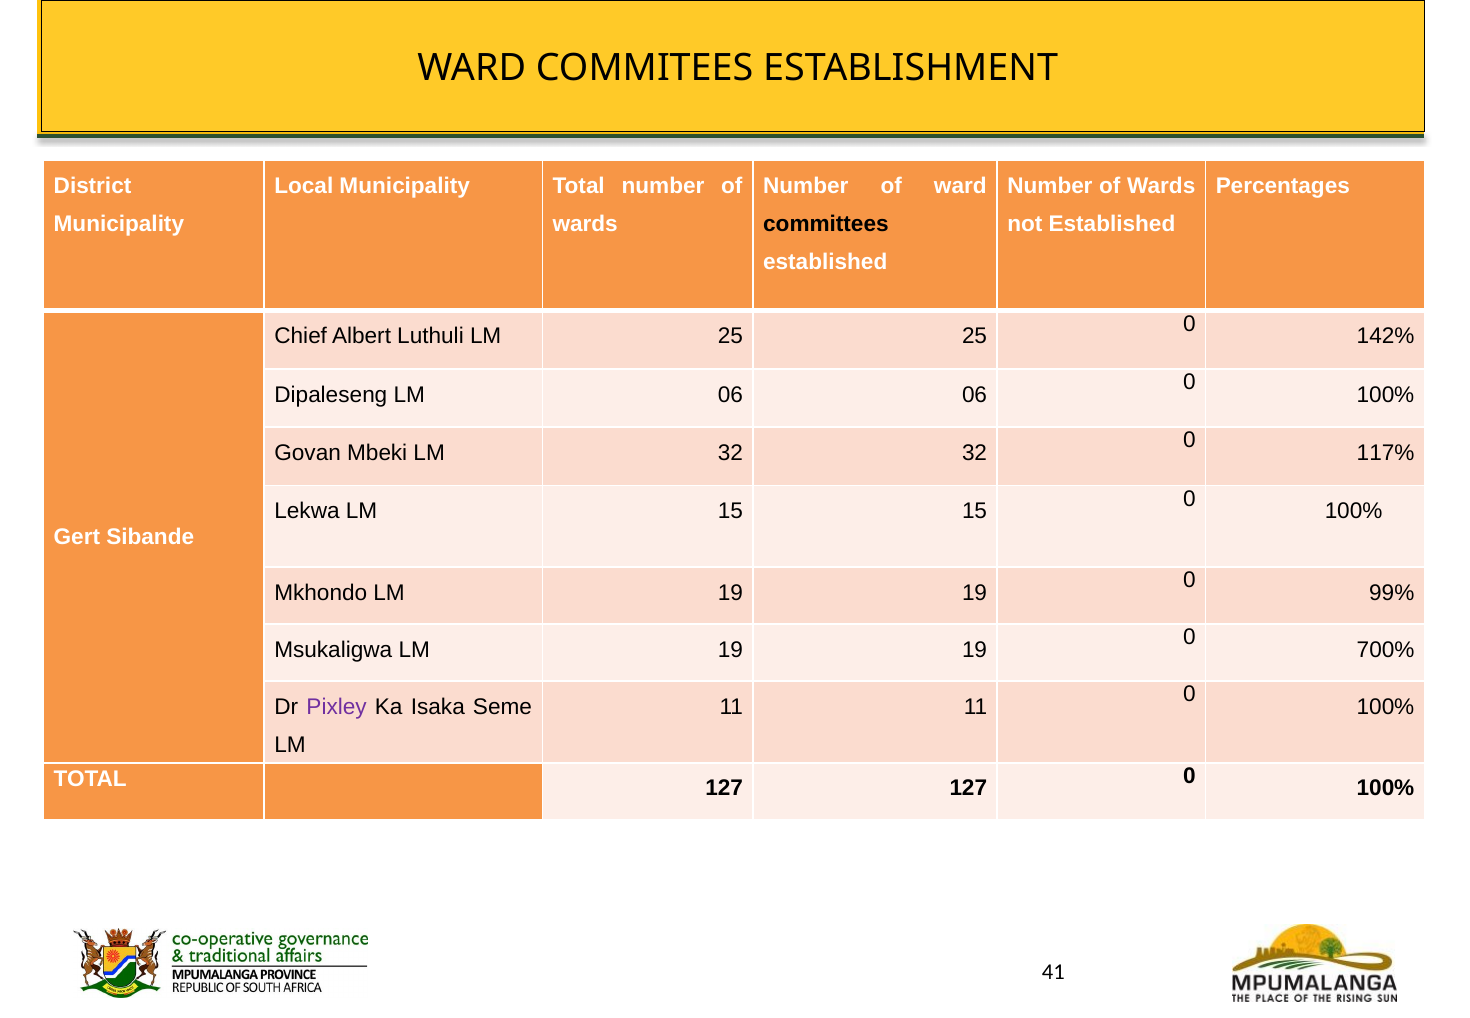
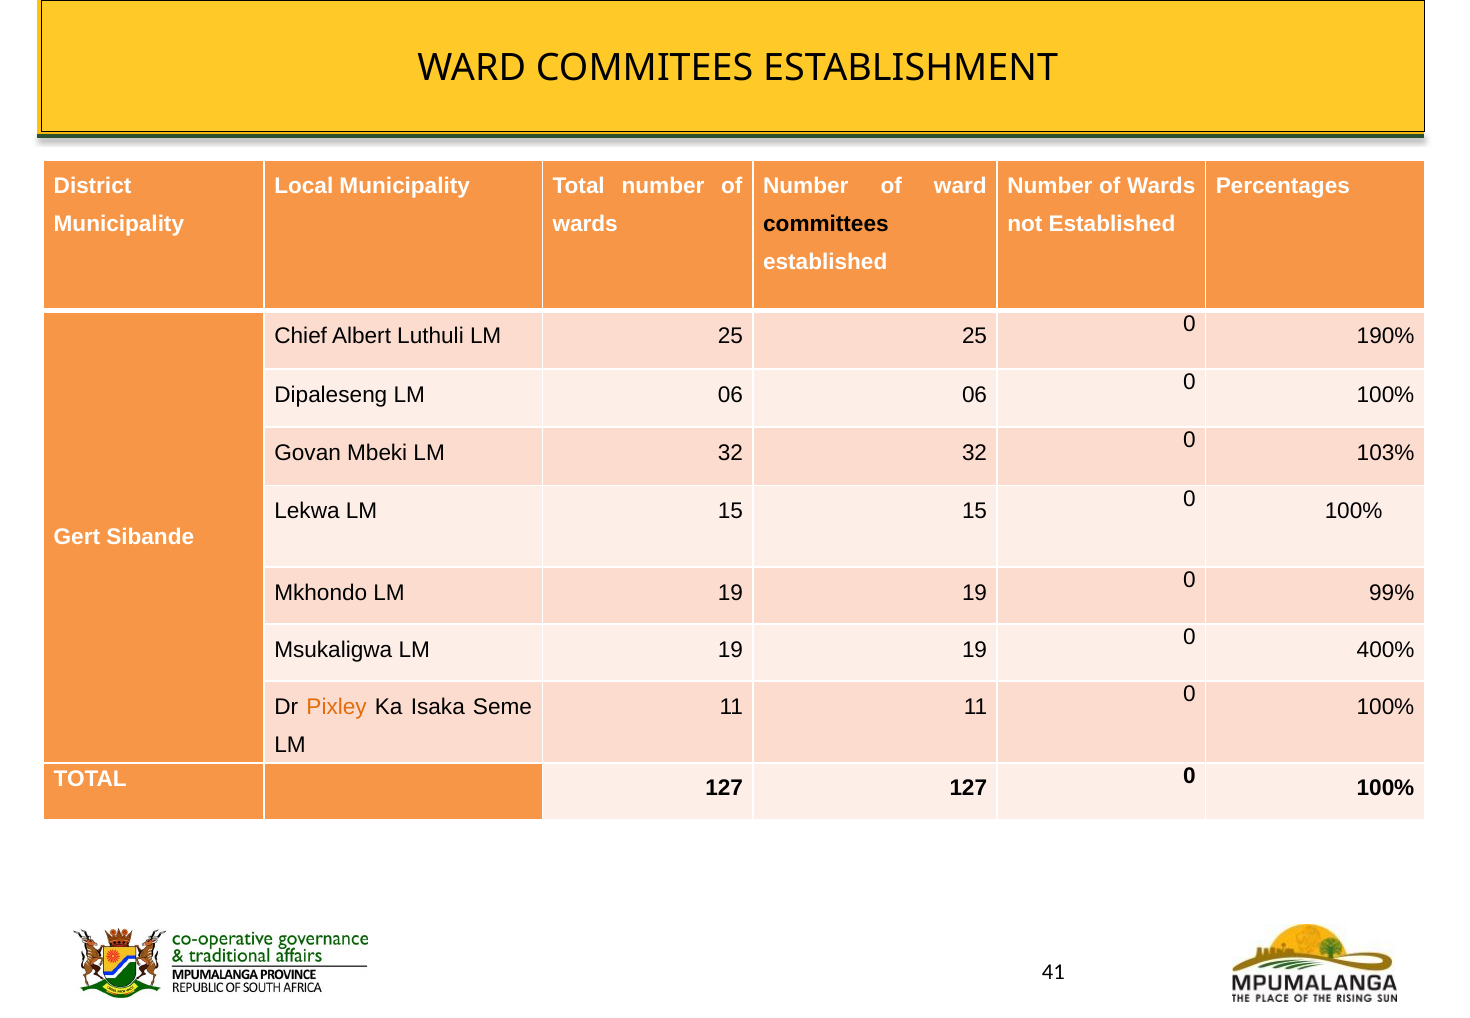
142%: 142% -> 190% (1386, 336)
117%: 117% -> 103% (1386, 453)
700%: 700% -> 400% (1386, 650)
Pixley colour: purple -> orange (337, 707)
